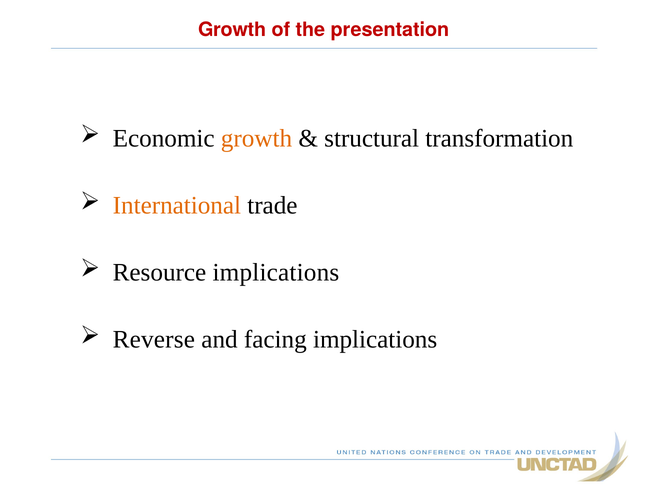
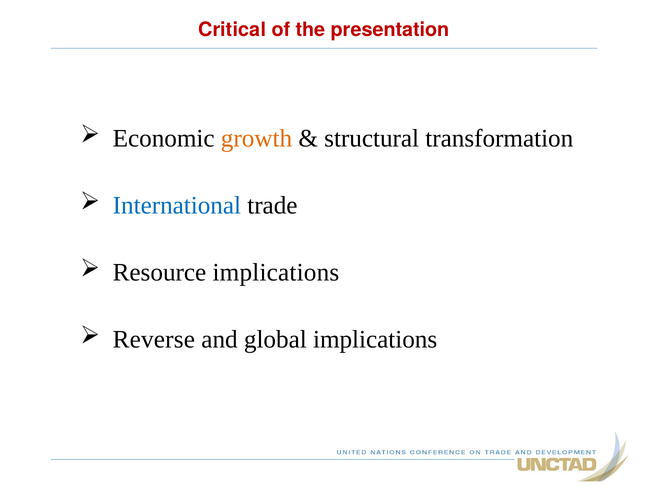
Growth: Growth -> Critical (232, 30)
International colour: orange -> blue (177, 206)
facing: facing -> global (275, 339)
